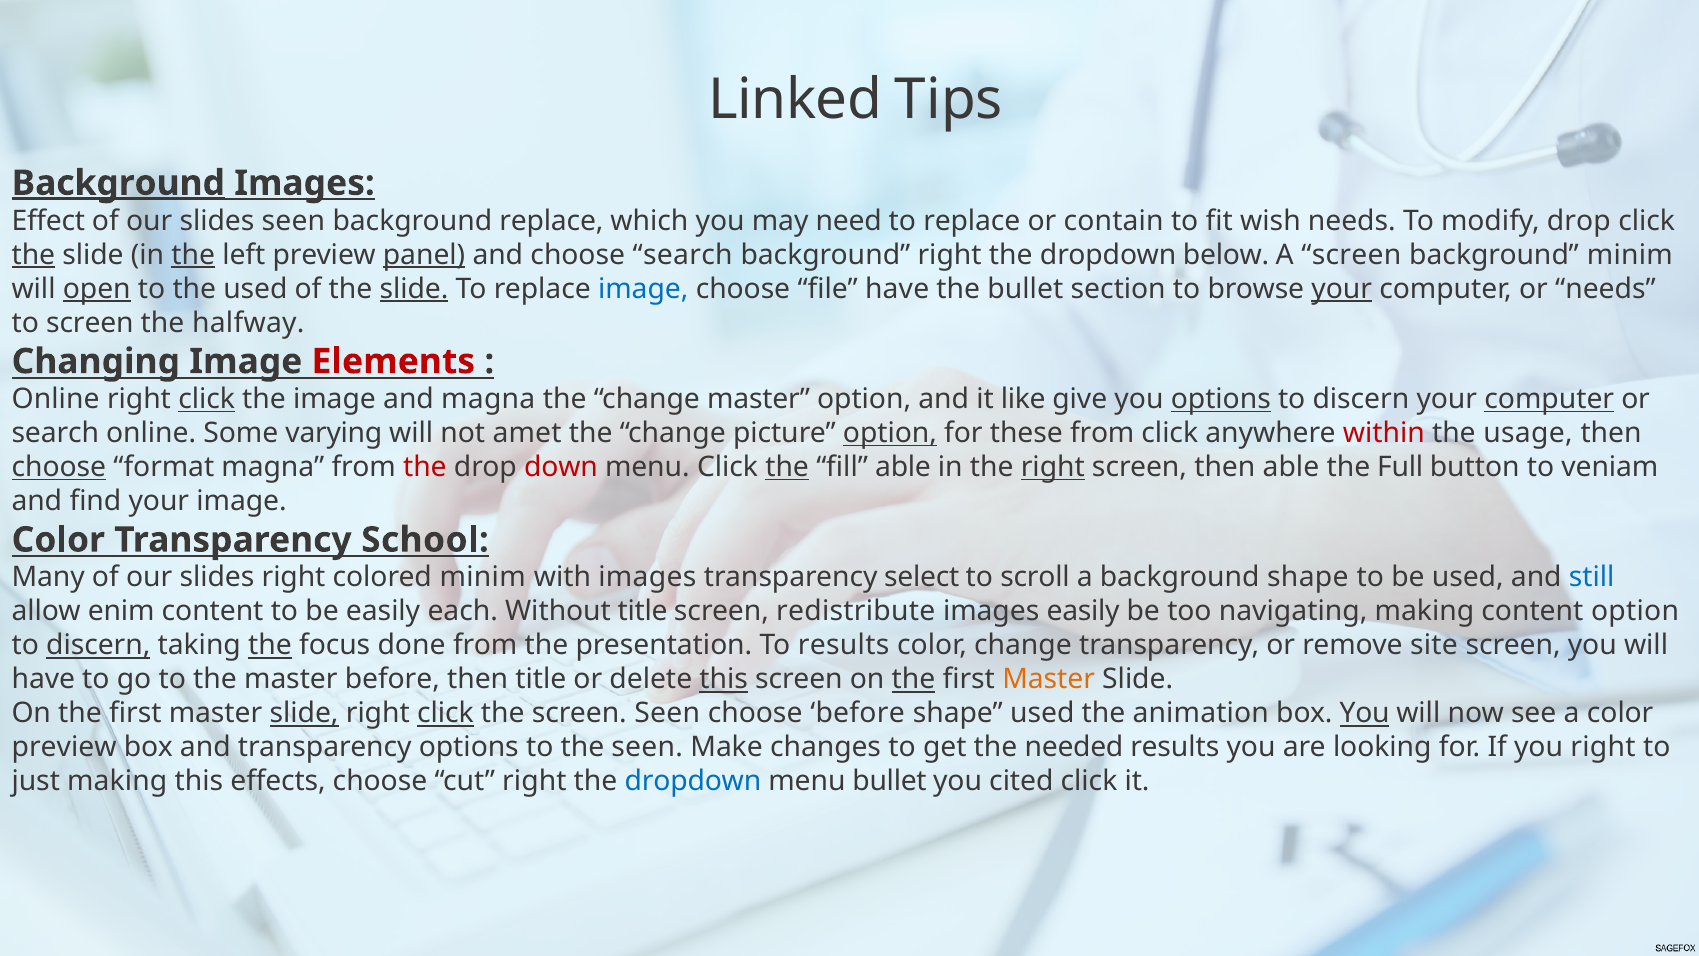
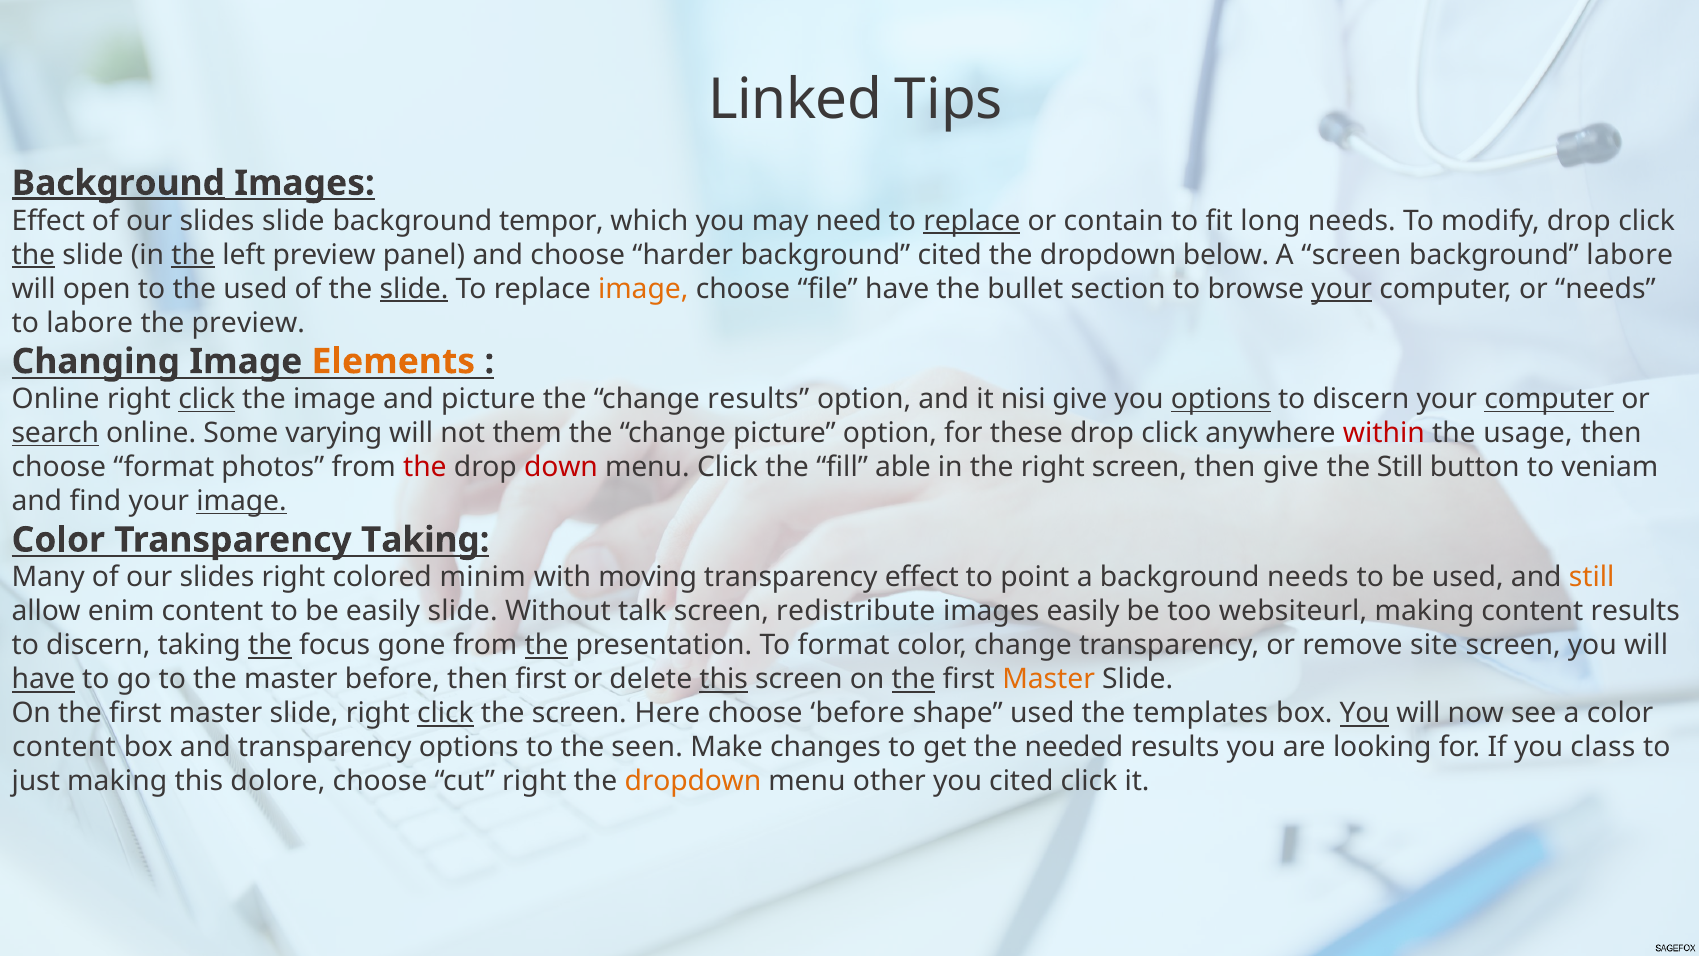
slides seen: seen -> slide (293, 221)
background replace: replace -> tempor (551, 221)
replace underline: none -> present (972, 221)
wish: wish -> long (1270, 221)
panel underline: present -> none (424, 255)
choose search: search -> harder (683, 255)
background right: right -> cited (950, 255)
background minim: minim -> labore (1630, 255)
open underline: present -> none (97, 289)
image colour: blue -> orange (643, 289)
to screen: screen -> labore (90, 323)
the halfway: halfway -> preview (248, 323)
Elements colour: red -> orange (393, 361)
and magna: magna -> picture (488, 399)
change master: master -> results (758, 399)
like: like -> nisi (1023, 399)
search underline: none -> present (55, 433)
amet: amet -> them (527, 433)
option underline: present -> none (890, 433)
these from: from -> drop (1102, 433)
choose underline: present -> none (59, 467)
format magna: magna -> photos (273, 467)
the underline: present -> none (787, 467)
right underline: present -> none (1053, 467)
then able: able -> give (1291, 467)
the Full: Full -> Still (1400, 467)
image underline: none -> present (242, 501)
Transparency School: School -> Taking (425, 540)
with images: images -> moving (648, 577)
transparency select: select -> effect (922, 577)
scroll: scroll -> point (1035, 577)
background shape: shape -> needs (1308, 577)
still colour: blue -> orange (1592, 577)
easily each: each -> slide (463, 611)
Without title: title -> talk (642, 611)
navigating: navigating -> websiteurl (1293, 611)
content option: option -> results (1635, 611)
discern underline: present -> none (98, 645)
done: done -> gone (412, 645)
the underline: none -> present (546, 645)
To results: results -> format (844, 645)
have underline: none -> present (43, 679)
then title: title -> first (541, 679)
slide underline: present -> none (304, 713)
screen Seen: Seen -> Here (667, 713)
animation: animation -> templates (1201, 713)
preview: preview -> content (64, 747)
you right: right -> class (1603, 747)
effects: effects -> dolore (278, 781)
dropdown colour: blue -> orange (693, 781)
menu bullet: bullet -> other (889, 781)
